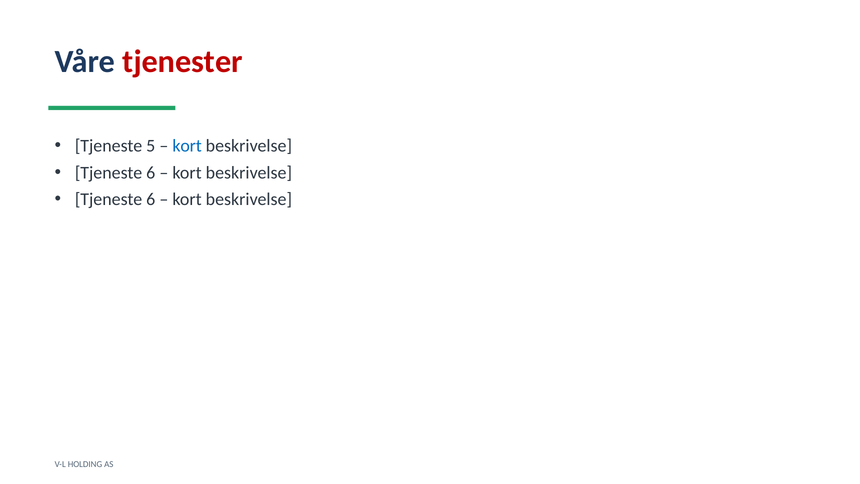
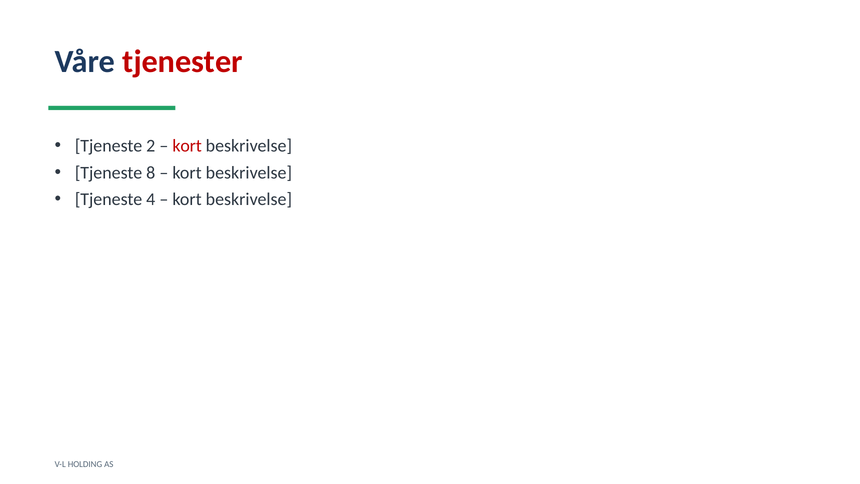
5: 5 -> 2 (151, 146)
kort colour: blue -> red (187, 146)
6: 6 -> 8 (151, 173)
6: 6 -> 4 (151, 199)
